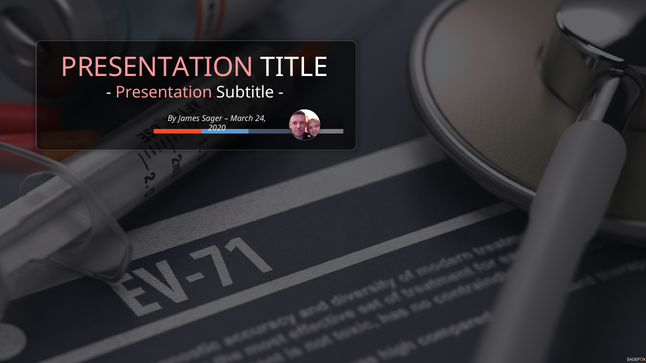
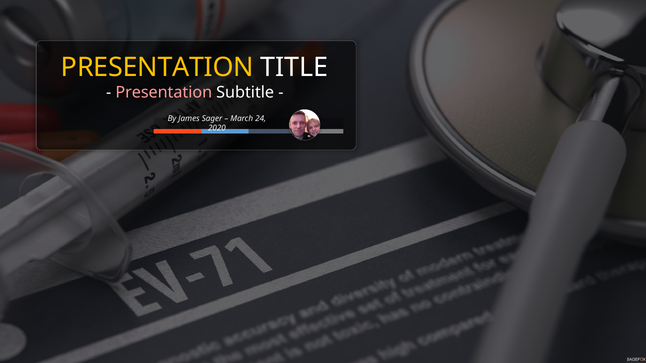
PRESENTATION colour: pink -> yellow (157, 67)
